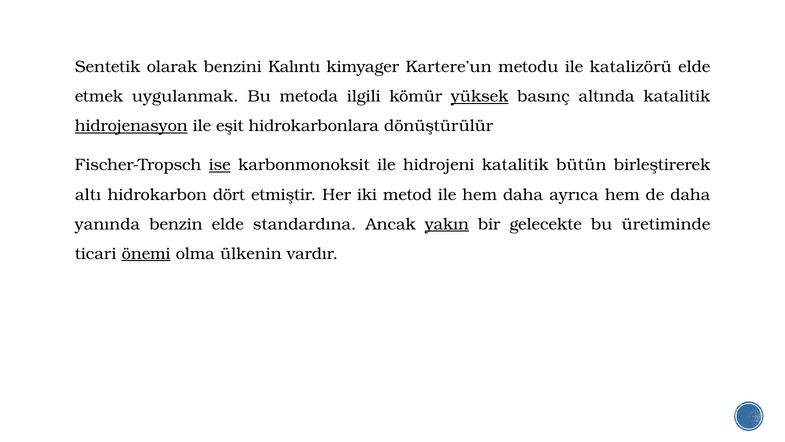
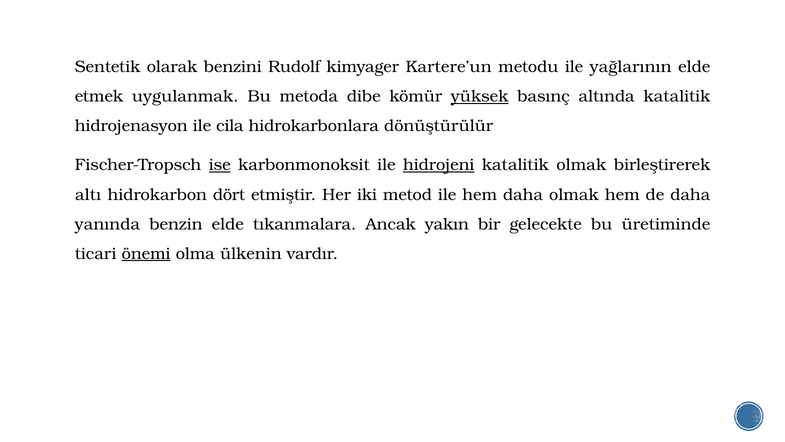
Kalıntı: Kalıntı -> Rudolf (294, 67)
katalizörü: katalizörü -> yağlarının (631, 67)
ilgili: ilgili -> dibe (364, 96)
hidrojenasyon underline: present -> none (131, 126)
eşit: eşit -> cila (230, 126)
hidrojeni underline: none -> present (439, 165)
katalitik bütün: bütün -> olmak (581, 165)
daha ayrıca: ayrıca -> olmak (574, 194)
standardına: standardına -> tıkanmalara (305, 224)
yakın underline: present -> none (447, 224)
